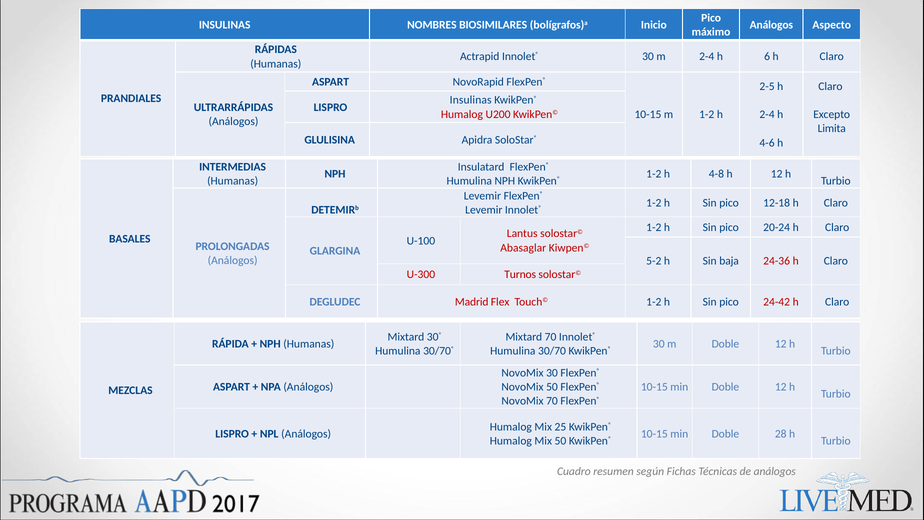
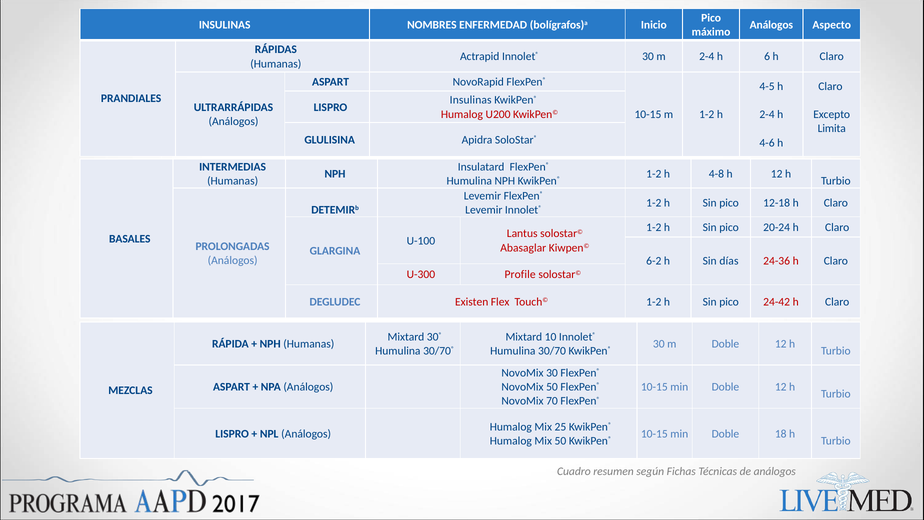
BIOSIMILARES: BIOSIMILARES -> ENFERMEDAD (493, 25)
2-5: 2-5 -> 4-5 (767, 86)
5-2: 5-2 -> 6-2 (654, 261)
baja: baja -> días (729, 261)
Turnos: Turnos -> Profile (520, 275)
Madrid: Madrid -> Existen (472, 302)
Mixtard 70: 70 -> 10 (551, 337)
28: 28 -> 18 (781, 434)
